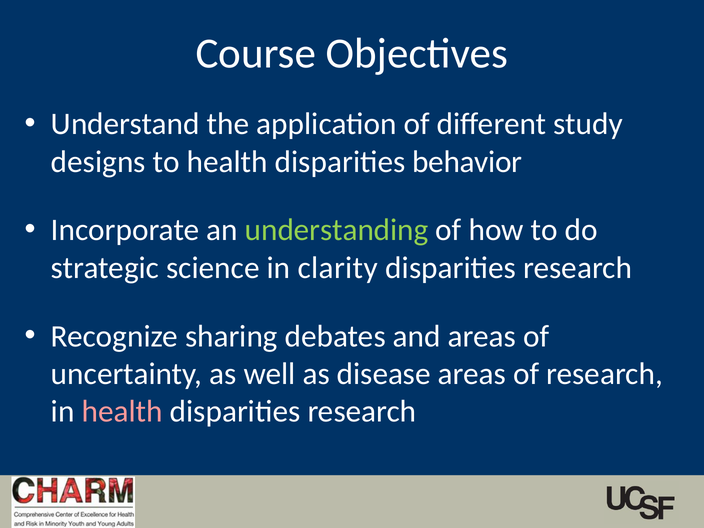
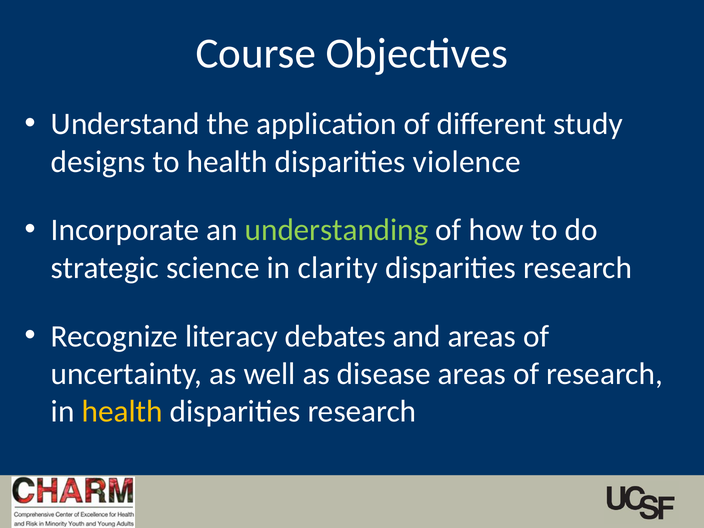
behavior: behavior -> violence (467, 162)
sharing: sharing -> literacy (231, 336)
health colour: pink -> yellow (122, 411)
